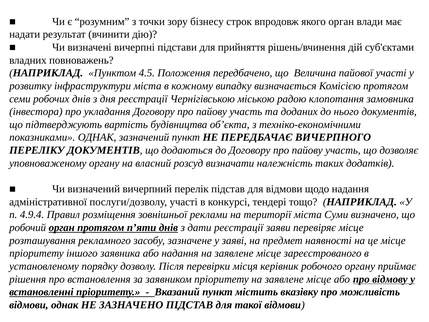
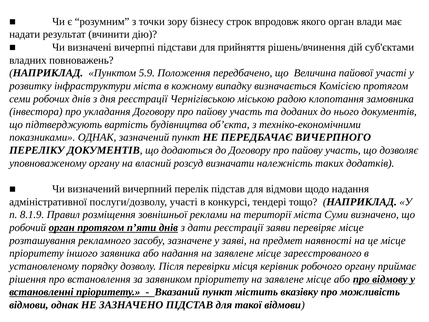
4.5: 4.5 -> 5.9 (147, 73)
4.9.4: 4.9.4 -> 8.1.9 (32, 215)
